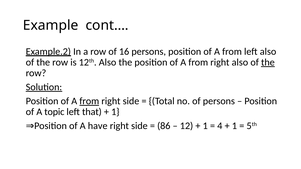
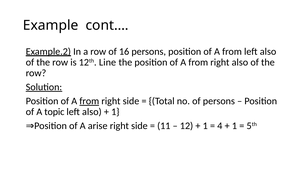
12th Also: Also -> Line (108, 62)
the underline: present -> none (268, 62)
that: that -> also (92, 112)
have: have -> arise (98, 126)
86: 86 -> 11 (164, 126)
